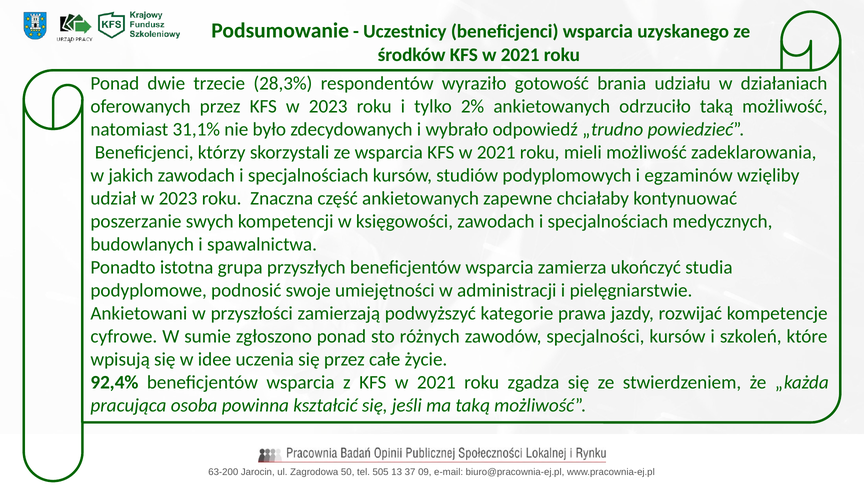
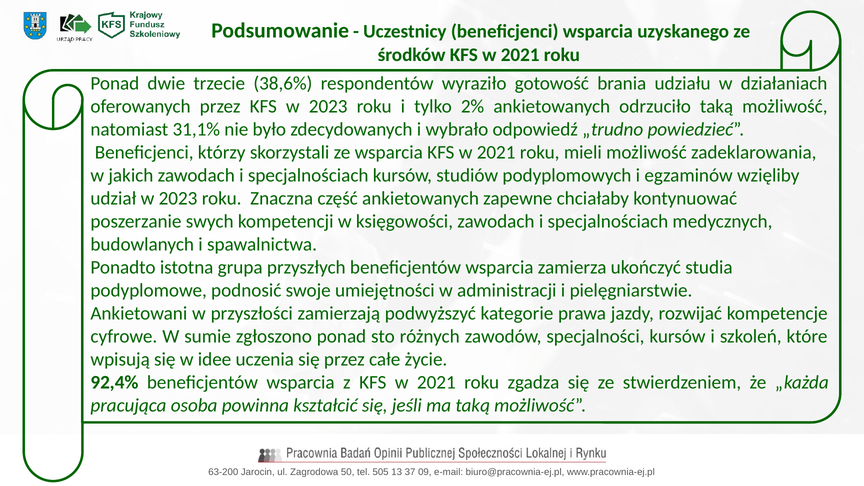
28,3%: 28,3% -> 38,6% (283, 83)
